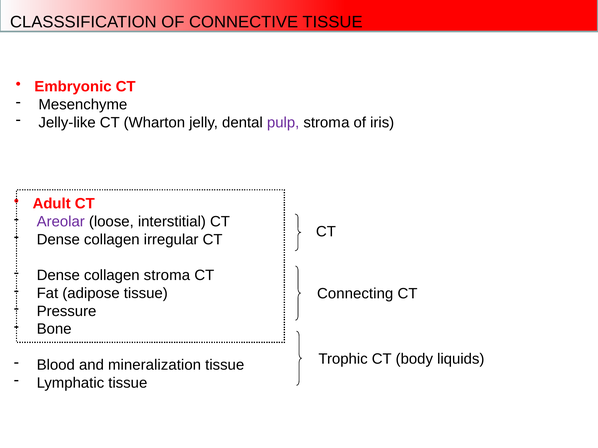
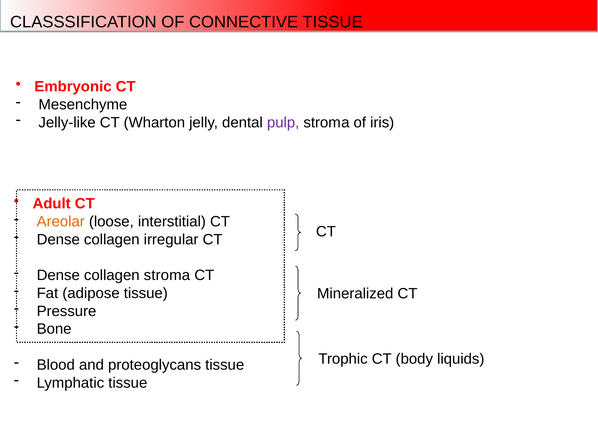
Areolar colour: purple -> orange (61, 222)
Connecting: Connecting -> Mineralized (355, 294)
mineralization: mineralization -> proteoglycans (155, 365)
